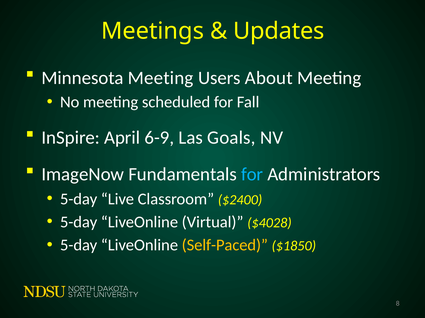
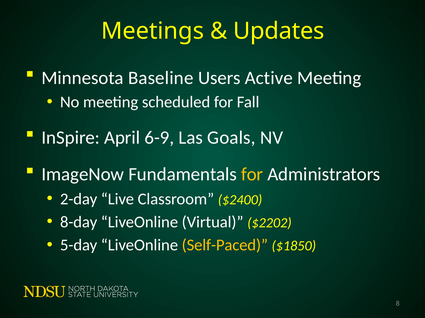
Minnesota Meeting: Meeting -> Baseline (161, 78)
About: About -> Active (269, 78)
for colour: light blue -> yellow (252, 175)
5-day: 5-day -> 2-day (79, 199)
5-day: 5-day -> 8-day (79, 223)
$4028: $4028 -> $2202 (269, 223)
